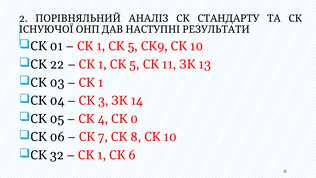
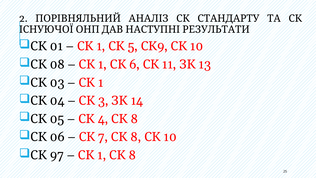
22: 22 -> 08 (57, 64)
5: 5 -> 6 (135, 64)
4 0: 0 -> 8 (134, 119)
32: 32 -> 97 (57, 155)
1 6: 6 -> 8 (132, 155)
